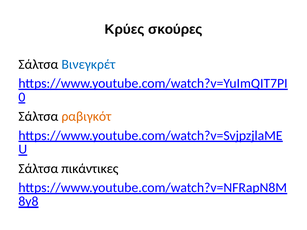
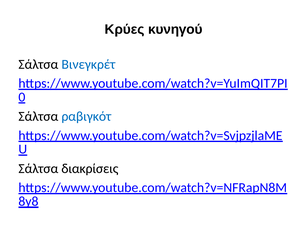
σκούρες: σκούρες -> κυνηγού (175, 29)
ραβιγκότ colour: orange -> blue (86, 117)
πικάντικες: πικάντικες -> διακρίσεις (90, 169)
